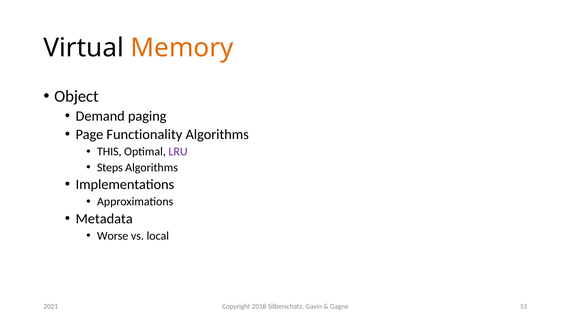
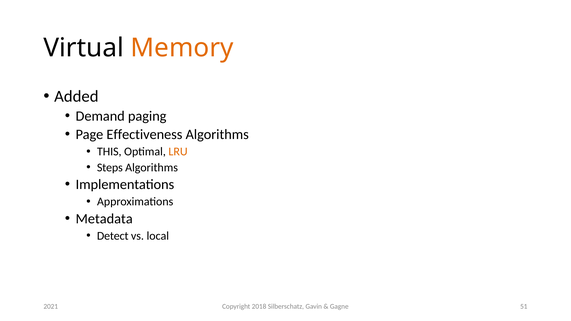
Object: Object -> Added (76, 97)
Functionality: Functionality -> Effectiveness (144, 135)
LRU colour: purple -> orange (178, 152)
Worse: Worse -> Detect (113, 236)
